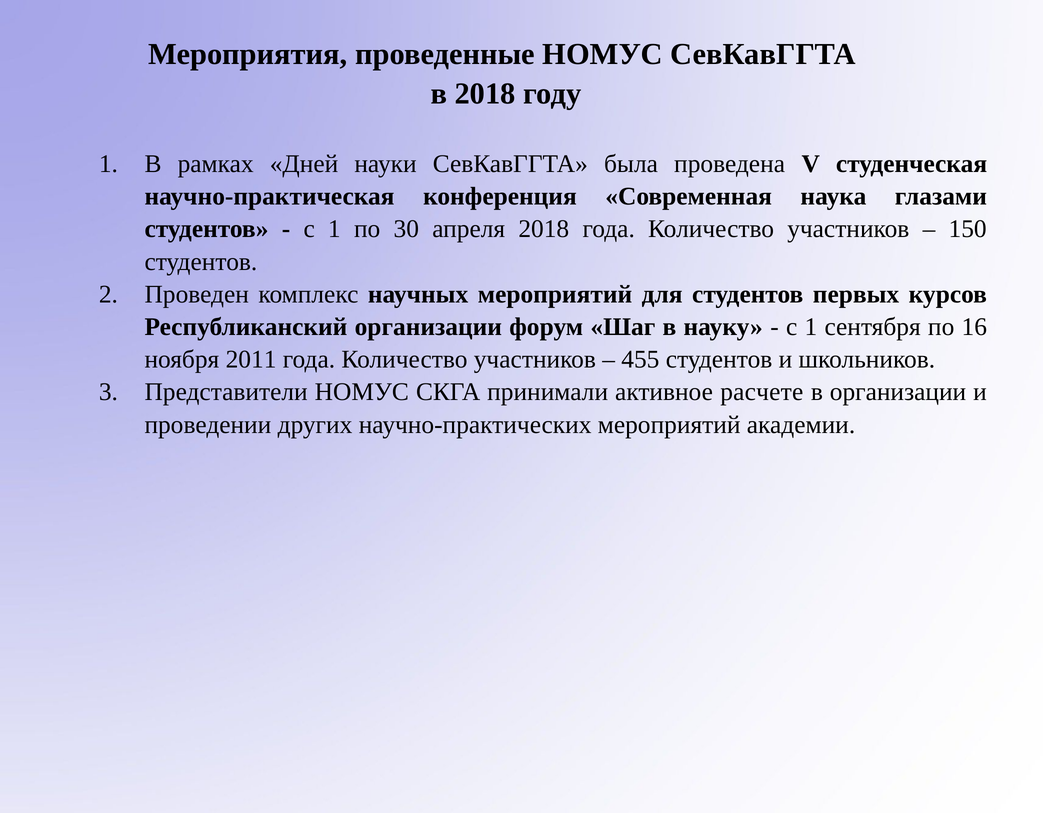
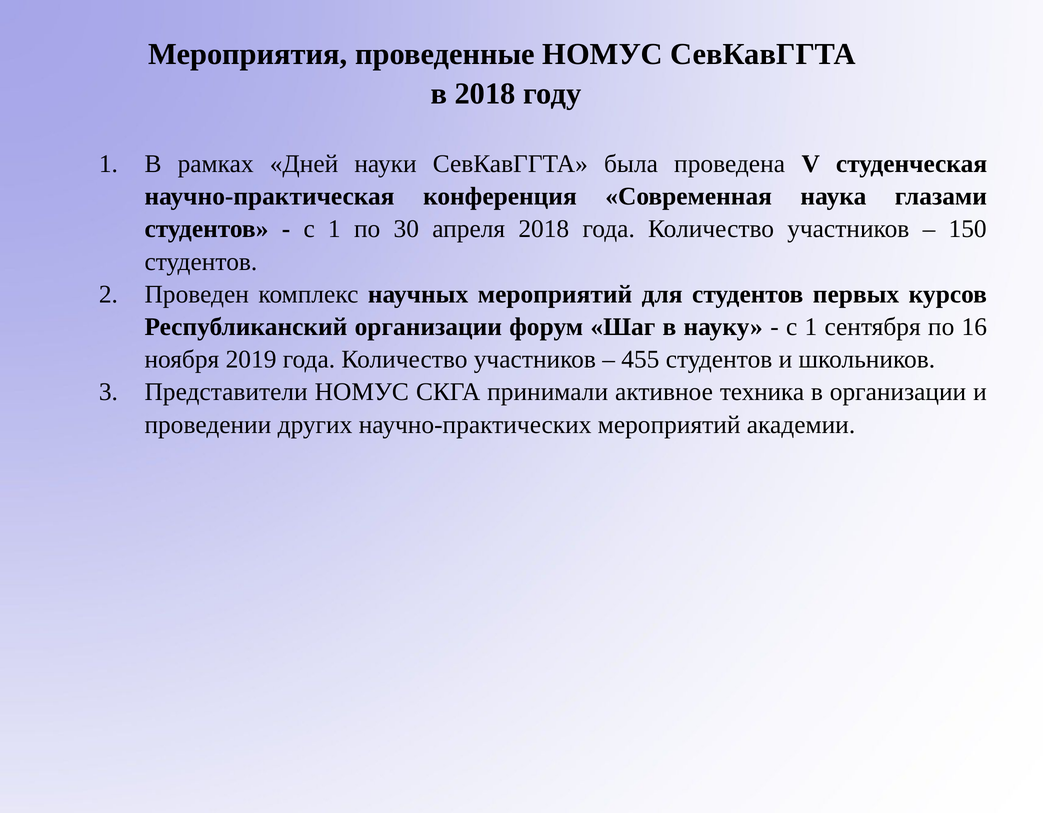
2011: 2011 -> 2019 (251, 359)
расчете: расчете -> техника (762, 392)
